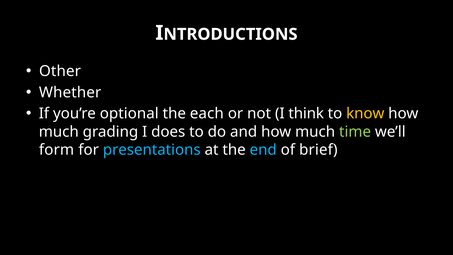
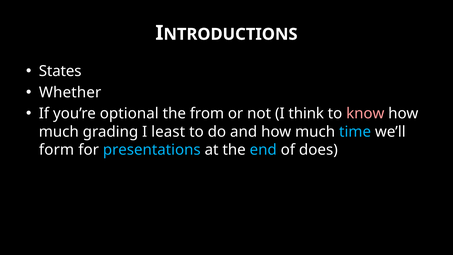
Other: Other -> States (60, 71)
each: each -> from (207, 114)
know colour: yellow -> pink (365, 114)
does: does -> least (168, 132)
time colour: light green -> light blue (355, 132)
brief: brief -> does (318, 150)
